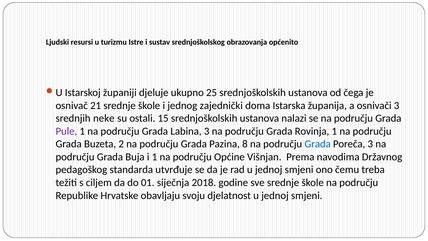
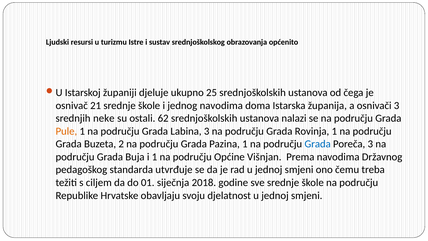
jednog zajednički: zajednički -> navodima (221, 105)
15: 15 -> 62 (163, 118)
Pule colour: purple -> orange (66, 131)
Pazina 8: 8 -> 1 (245, 144)
